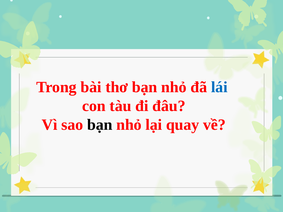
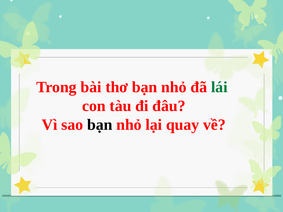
lái colour: blue -> green (219, 87)
